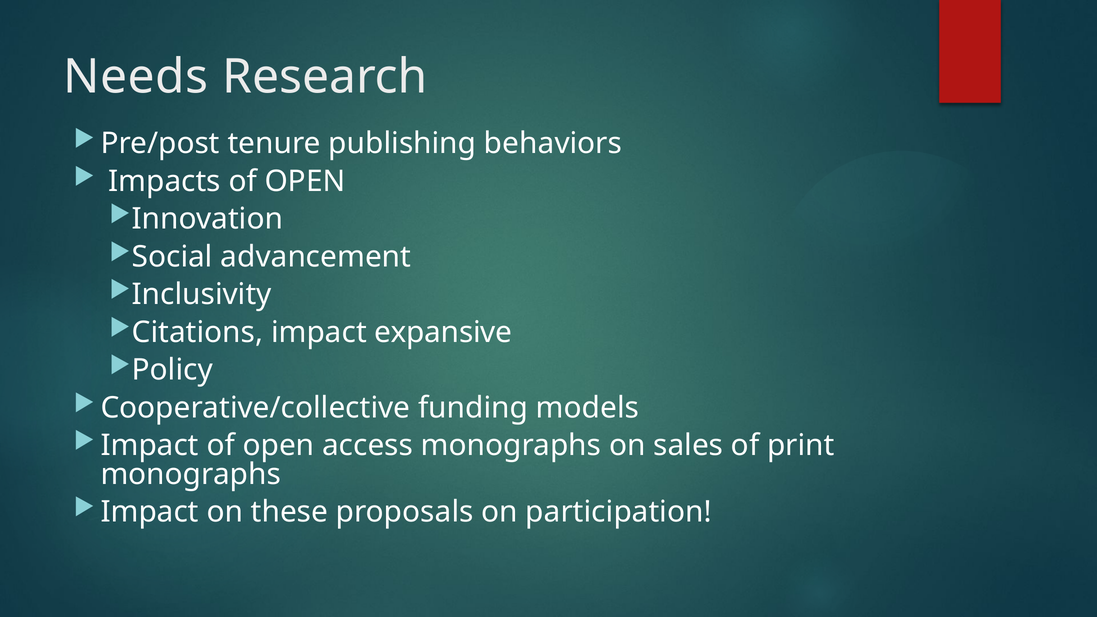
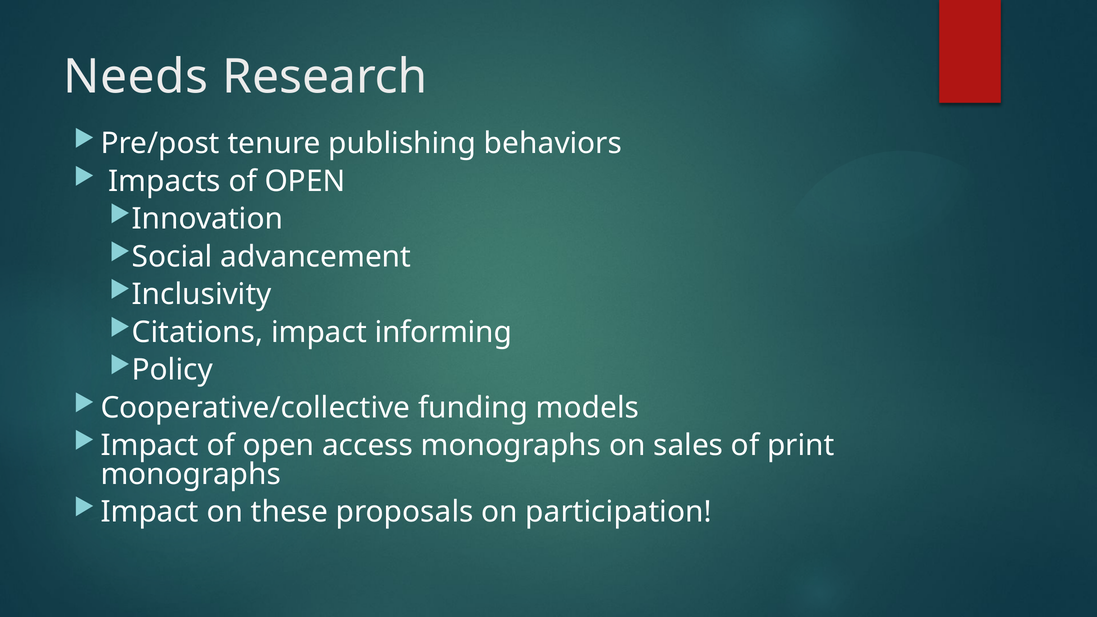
expansive: expansive -> informing (443, 332)
